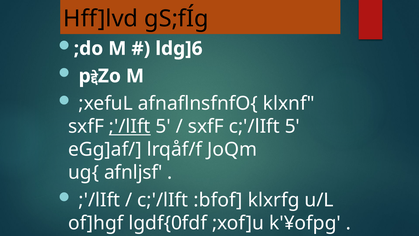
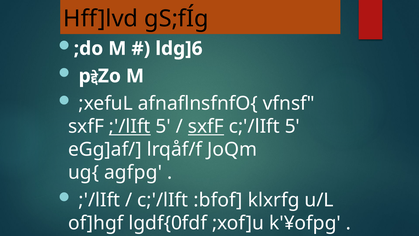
klxnf: klxnf -> vfnsf (289, 103)
sxfF underline: none -> present (206, 126)
afnljsf: afnljsf -> agfpg (133, 172)
